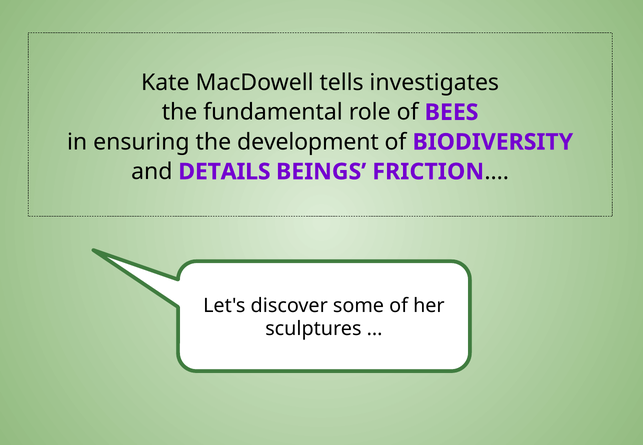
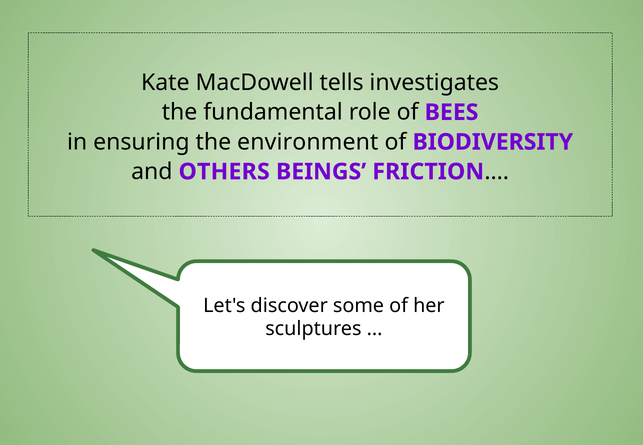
development: development -> environment (308, 142)
DETAILS: DETAILS -> OTHERS (224, 172)
